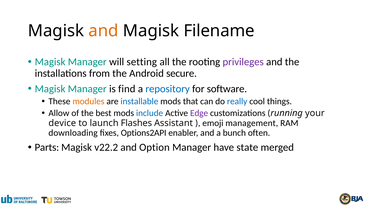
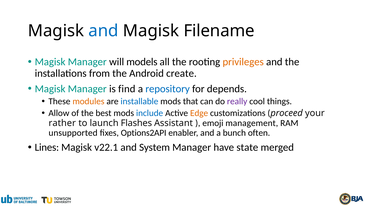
and colour: orange -> blue (104, 31)
setting: setting -> models (142, 62)
privileges colour: purple -> orange (243, 62)
secure: secure -> create (181, 73)
software: software -> depends (227, 89)
really colour: blue -> purple (237, 101)
Edge colour: purple -> orange (199, 113)
running: running -> proceed (287, 113)
device: device -> rather (62, 123)
downloading: downloading -> unsupported (73, 133)
Parts: Parts -> Lines (47, 147)
v22.2: v22.2 -> v22.1 (106, 147)
Option: Option -> System (155, 147)
